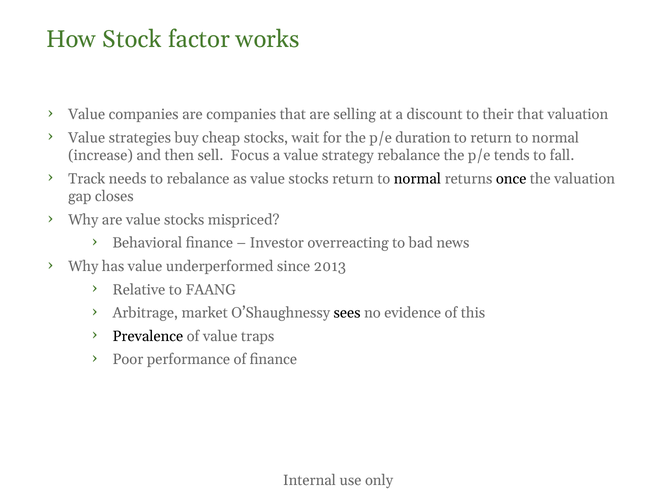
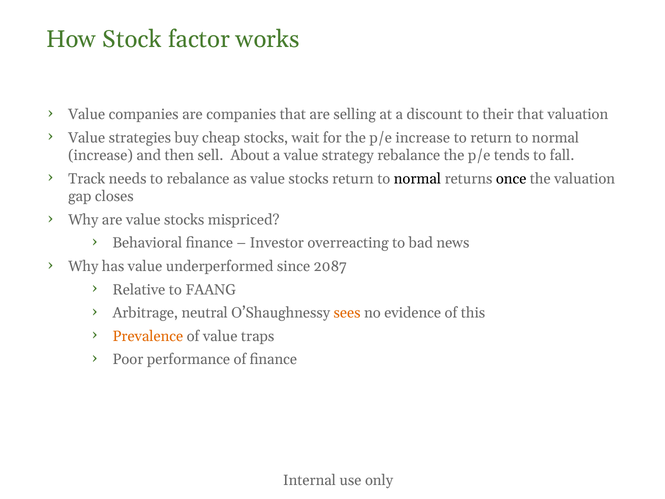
p/e duration: duration -> increase (423, 138)
Focus: Focus -> About (250, 155)
2013: 2013 -> 2087 (330, 266)
market: market -> neutral (205, 313)
sees colour: black -> orange (347, 313)
Prevalence colour: black -> orange (148, 336)
